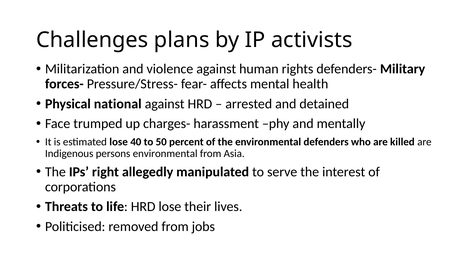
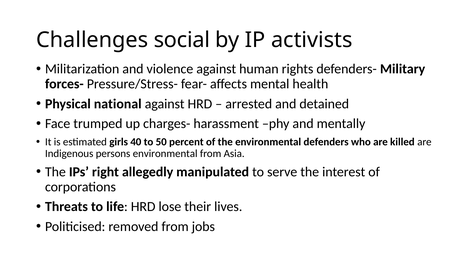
plans: plans -> social (182, 40)
estimated lose: lose -> girls (119, 142)
